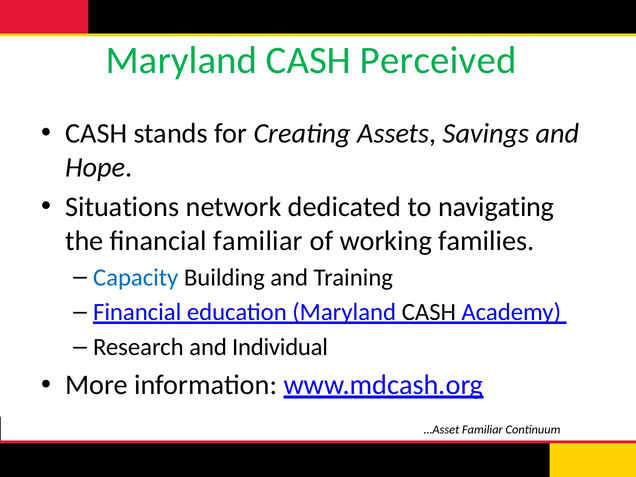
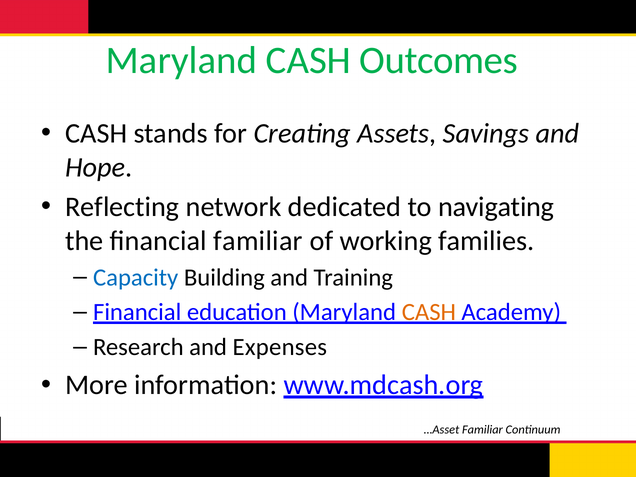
Perceived: Perceived -> Outcomes (439, 60)
Situations: Situations -> Reflecting (122, 207)
CASH colour: black -> orange (429, 312)
Individual: Individual -> Expenses (280, 347)
